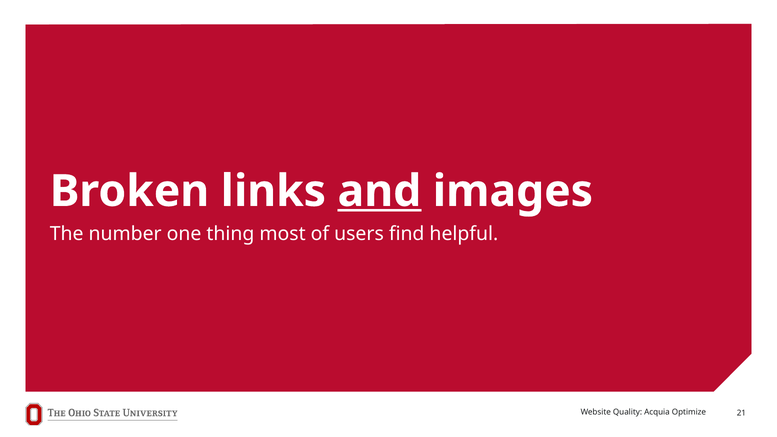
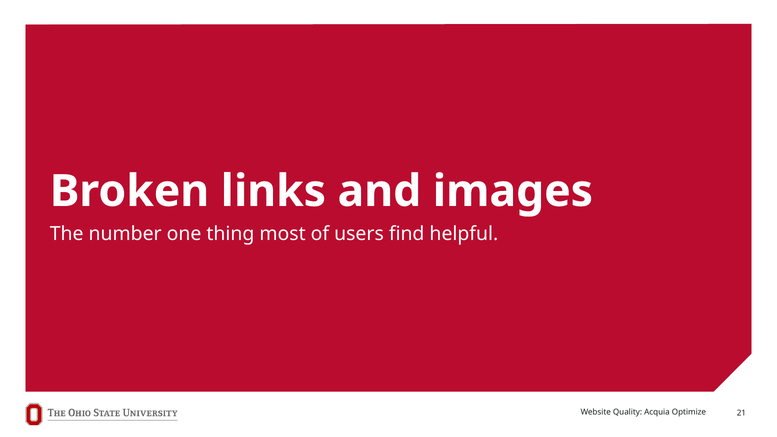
and underline: present -> none (379, 191)
